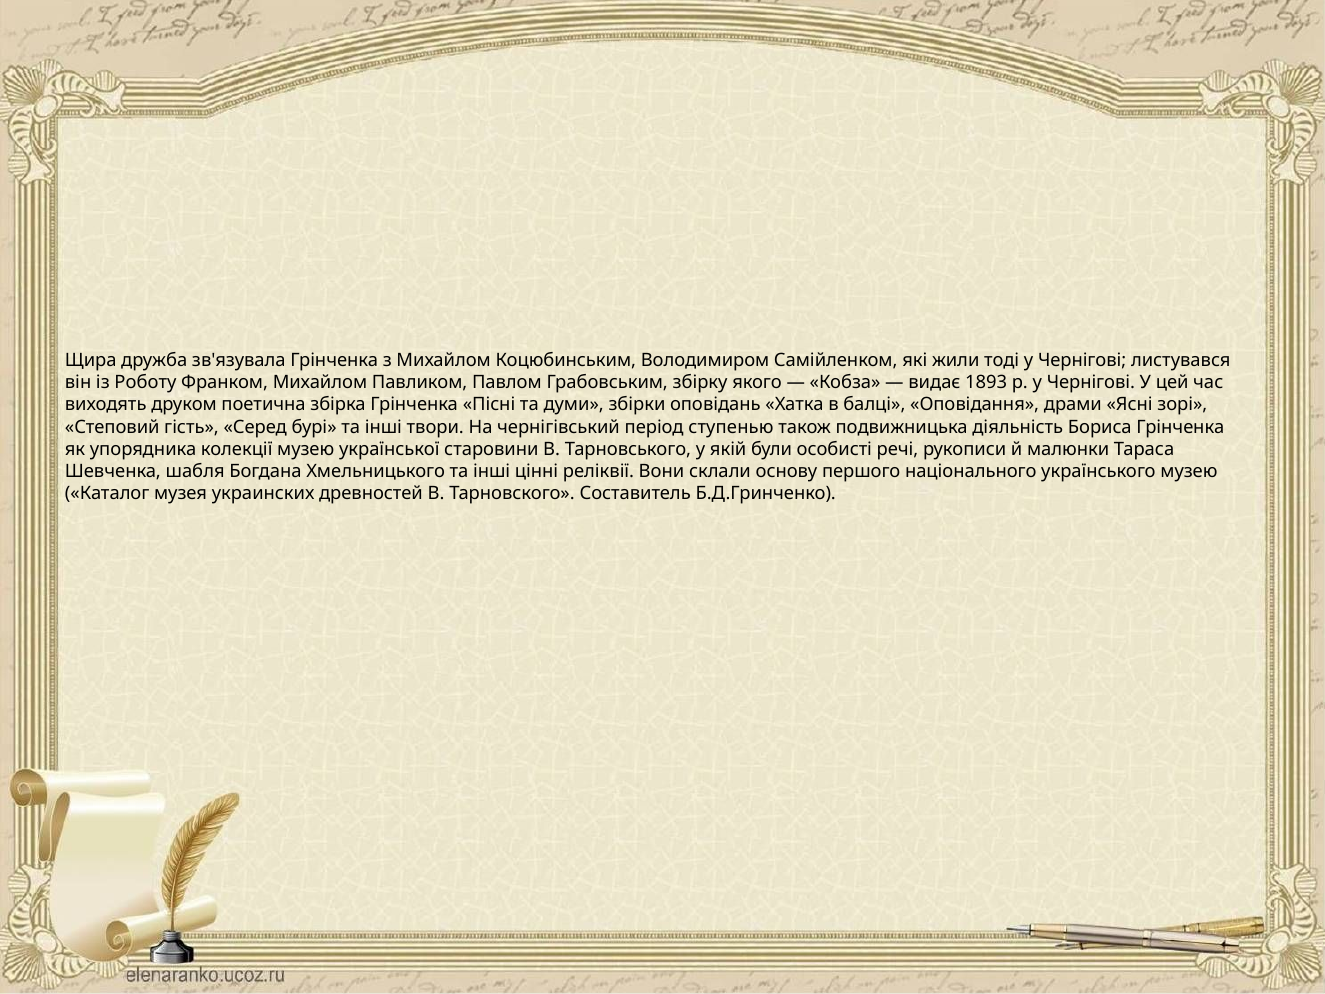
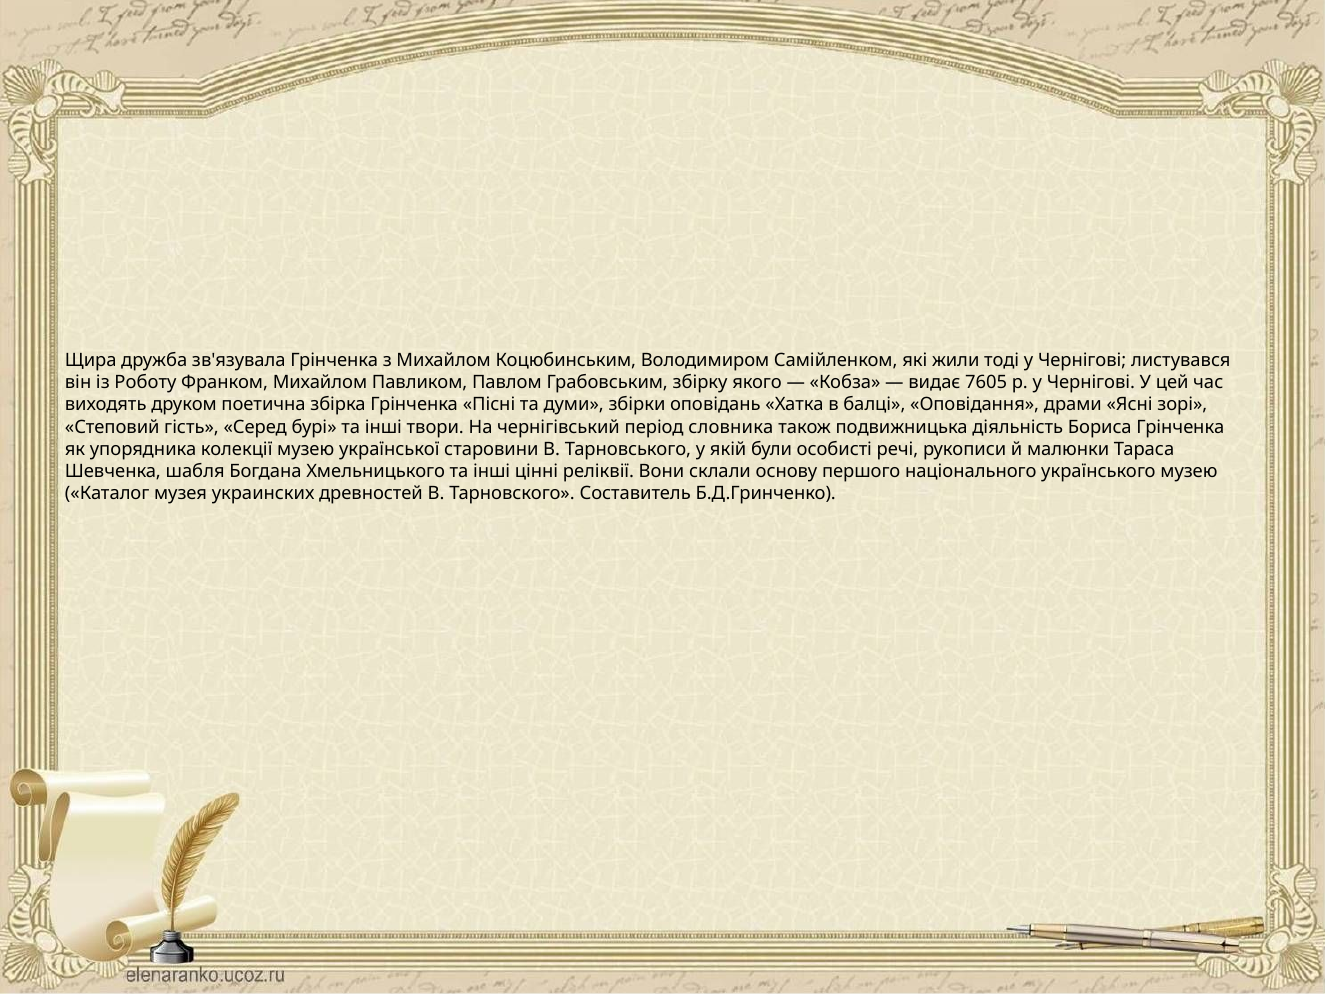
1893: 1893 -> 7605 (986, 383)
ступенью: ступенью -> словника (731, 427)
